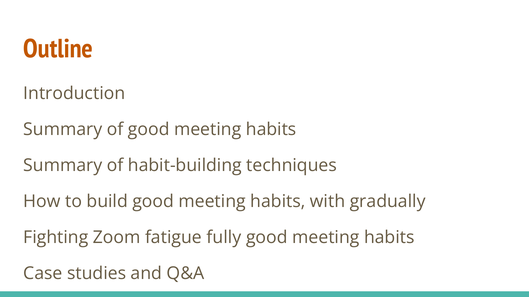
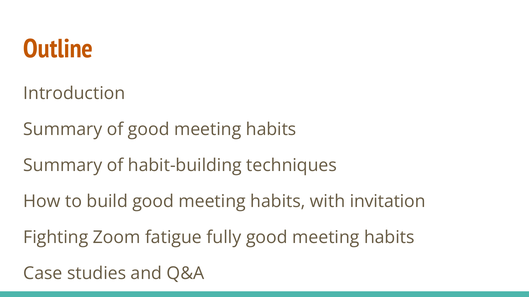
gradually: gradually -> invitation (388, 202)
